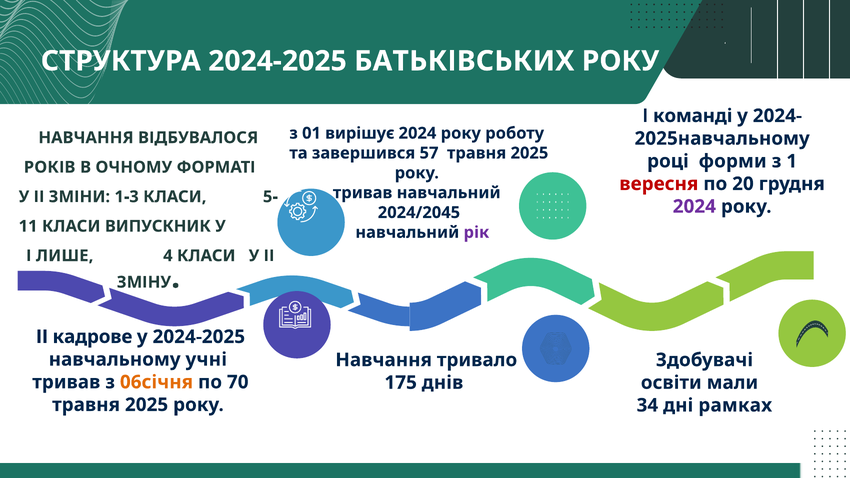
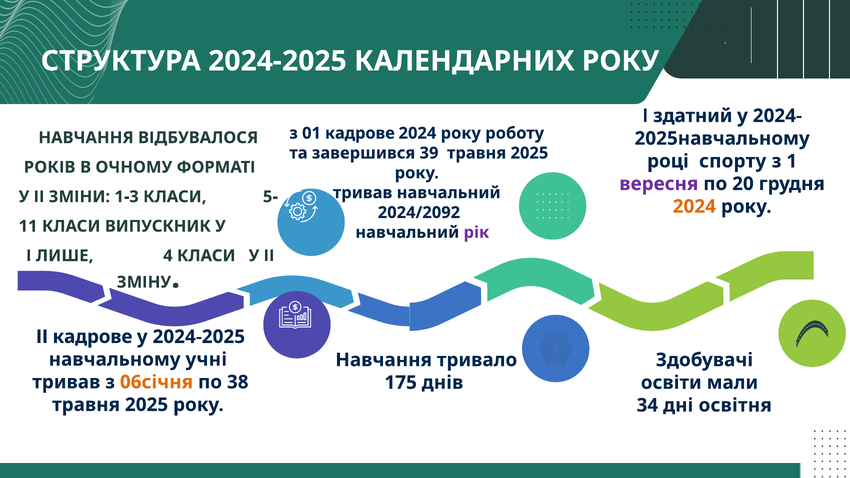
БАТЬКІВСЬКИХ: БАТЬКІВСЬКИХ -> КАЛЕНДАРНИХ (464, 61)
команді: команді -> здатний (693, 116)
01 вирішує: вирішує -> кадрове (360, 133)
57: 57 -> 39 (429, 153)
форми: форми -> спорту (733, 161)
вересня colour: red -> purple (659, 184)
2024 colour: purple -> orange (694, 207)
2024/2045: 2024/2045 -> 2024/2092 (419, 213)
70: 70 -> 38 (238, 382)
рамках: рамках -> освітня (735, 405)
